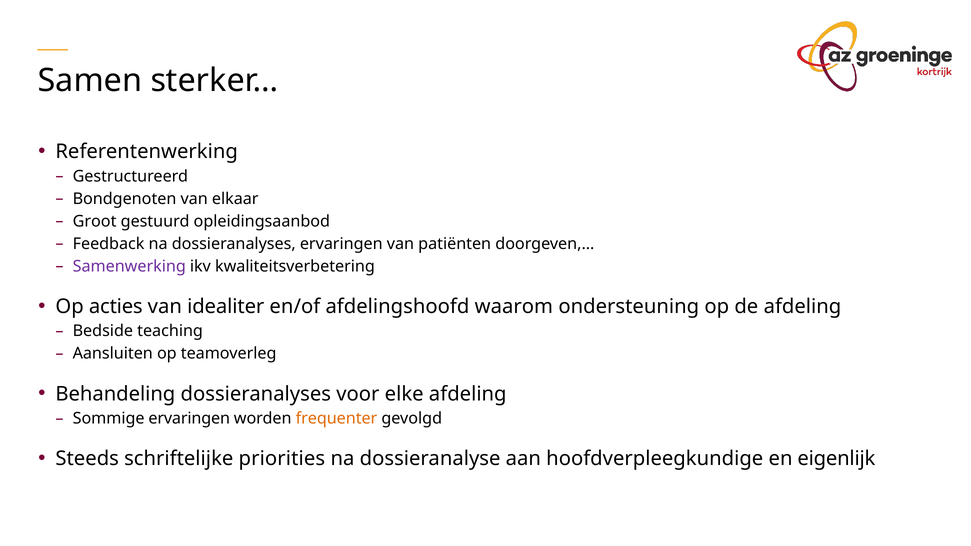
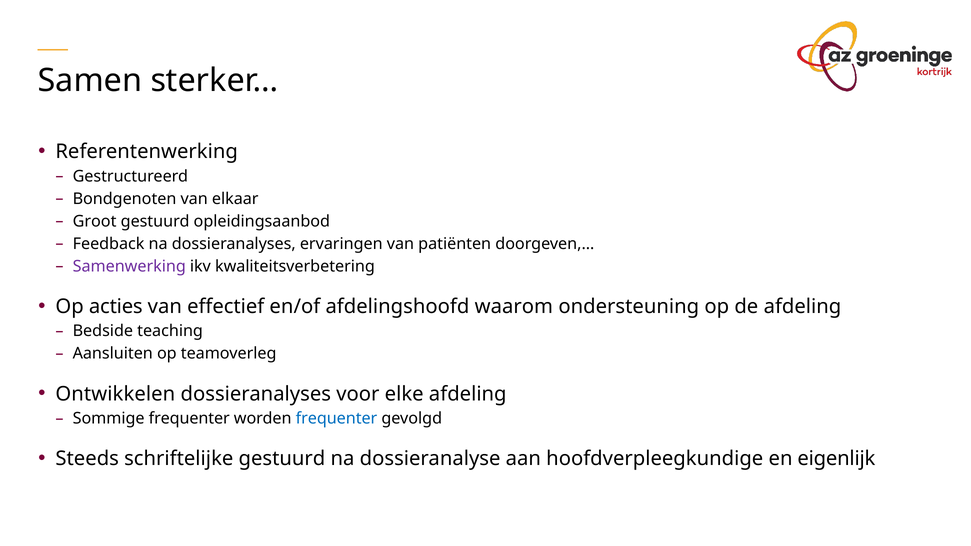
idealiter: idealiter -> effectief (226, 307)
Behandeling: Behandeling -> Ontwikkelen (115, 394)
Sommige ervaringen: ervaringen -> frequenter (189, 419)
frequenter colour: orange -> blue (336, 419)
schriftelijke priorities: priorities -> gestuurd (282, 459)
